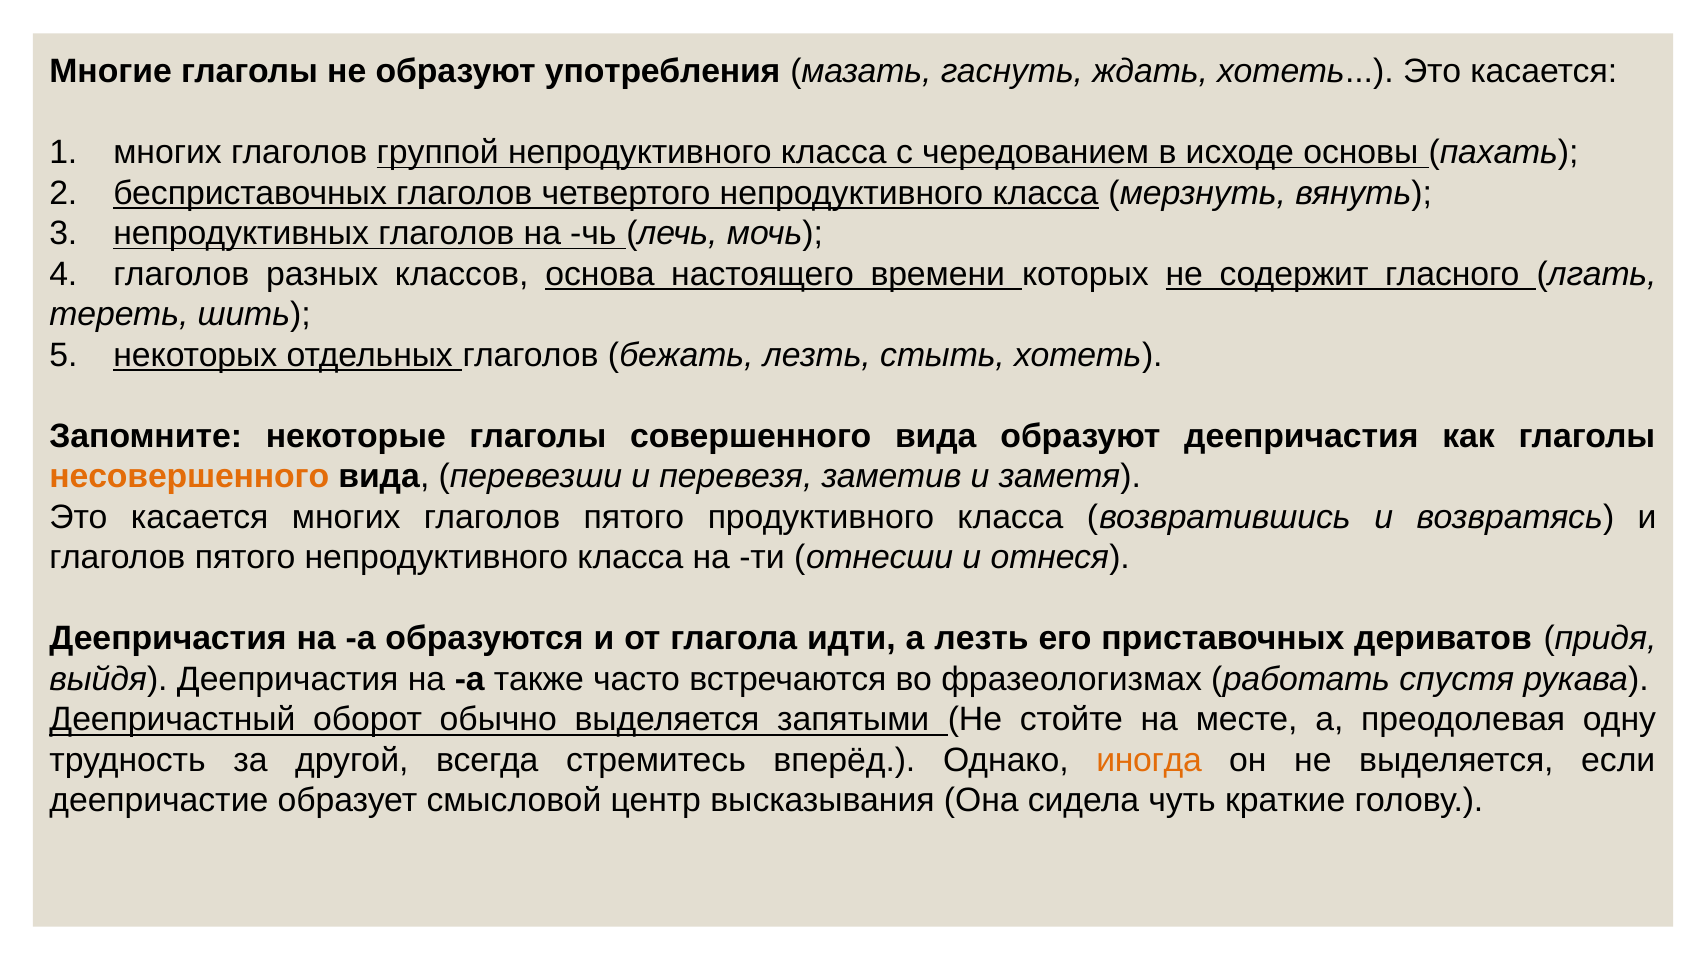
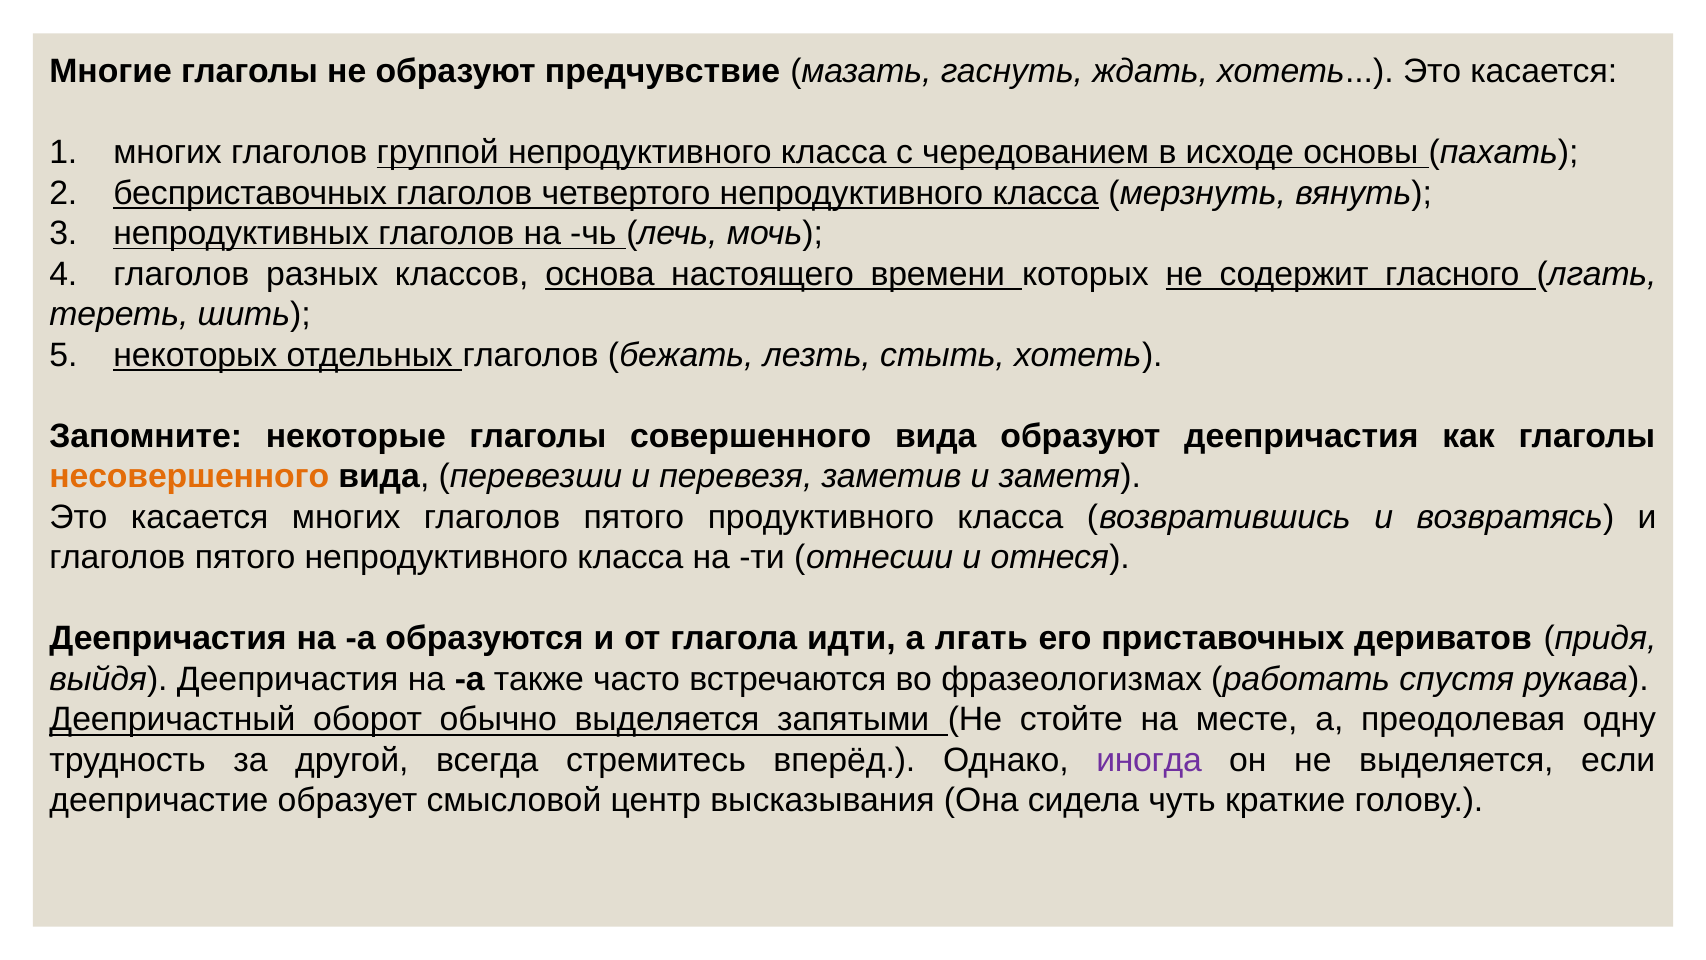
употребления: употребления -> предчувствие (663, 72)
а лезть: лезть -> лгать (981, 639)
иногда colour: orange -> purple (1149, 760)
